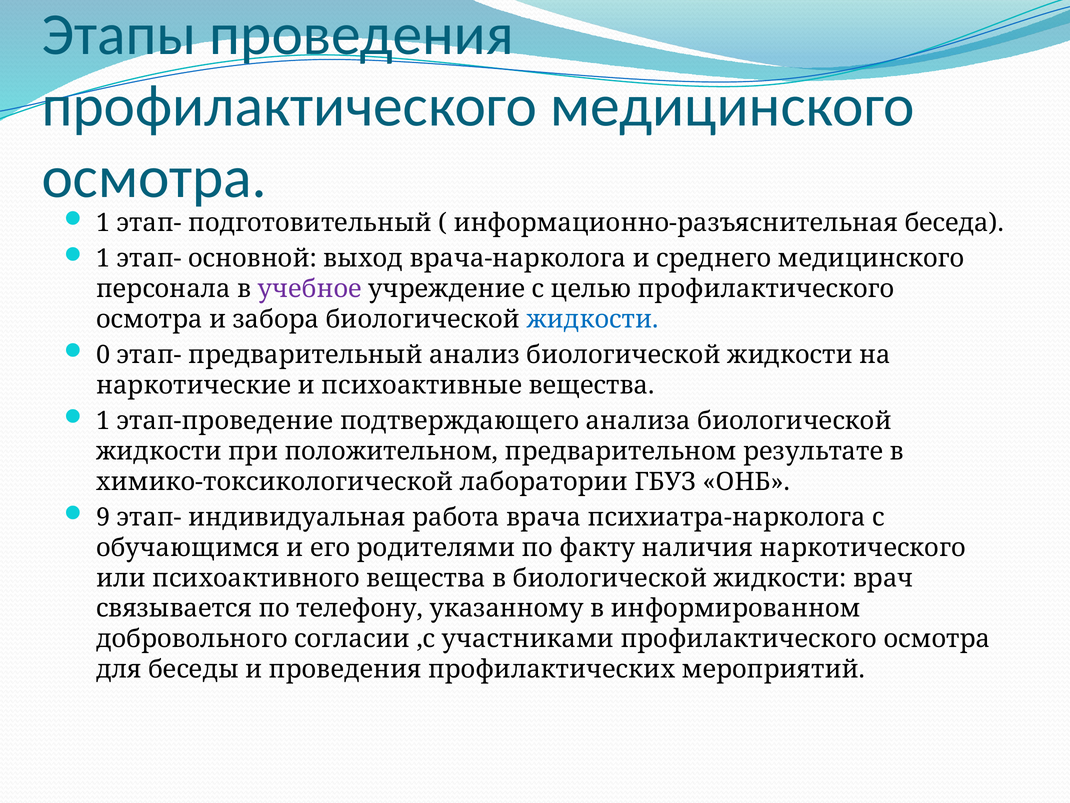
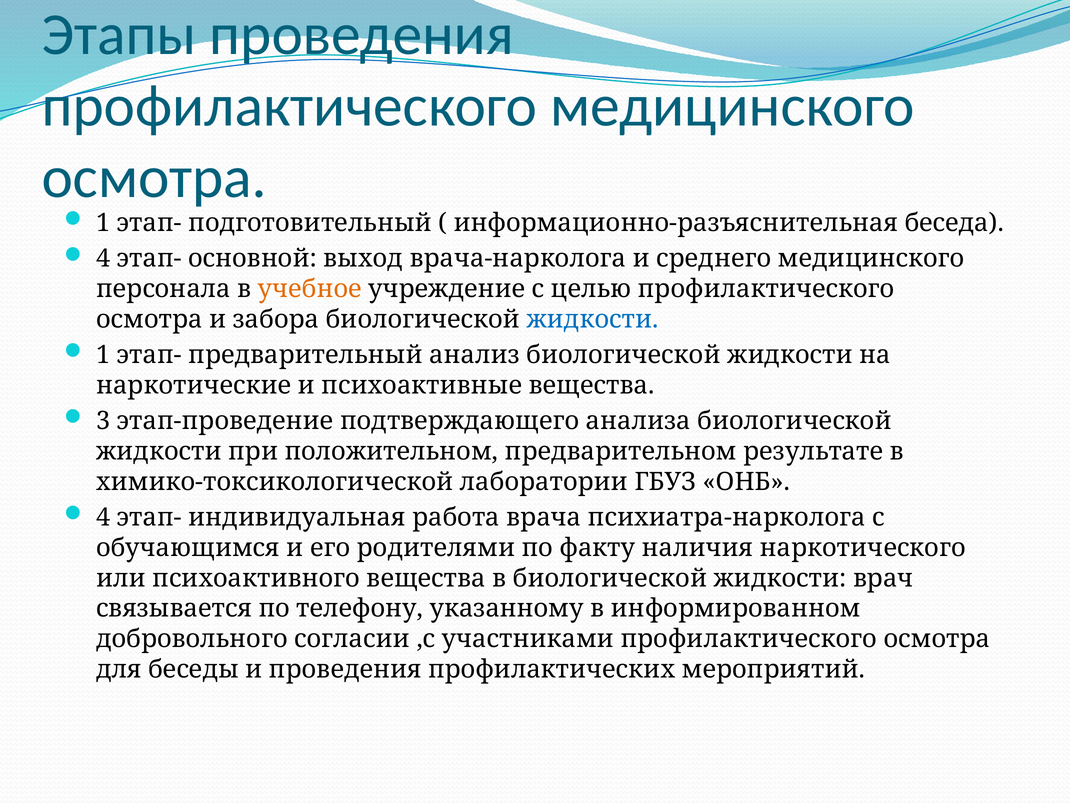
1: 1 -> 4 (103, 258)
учебное colour: purple -> orange (310, 289)
0: 0 -> 1 (103, 355)
1: 1 -> 3 (103, 421)
9: 9 -> 4 (103, 517)
